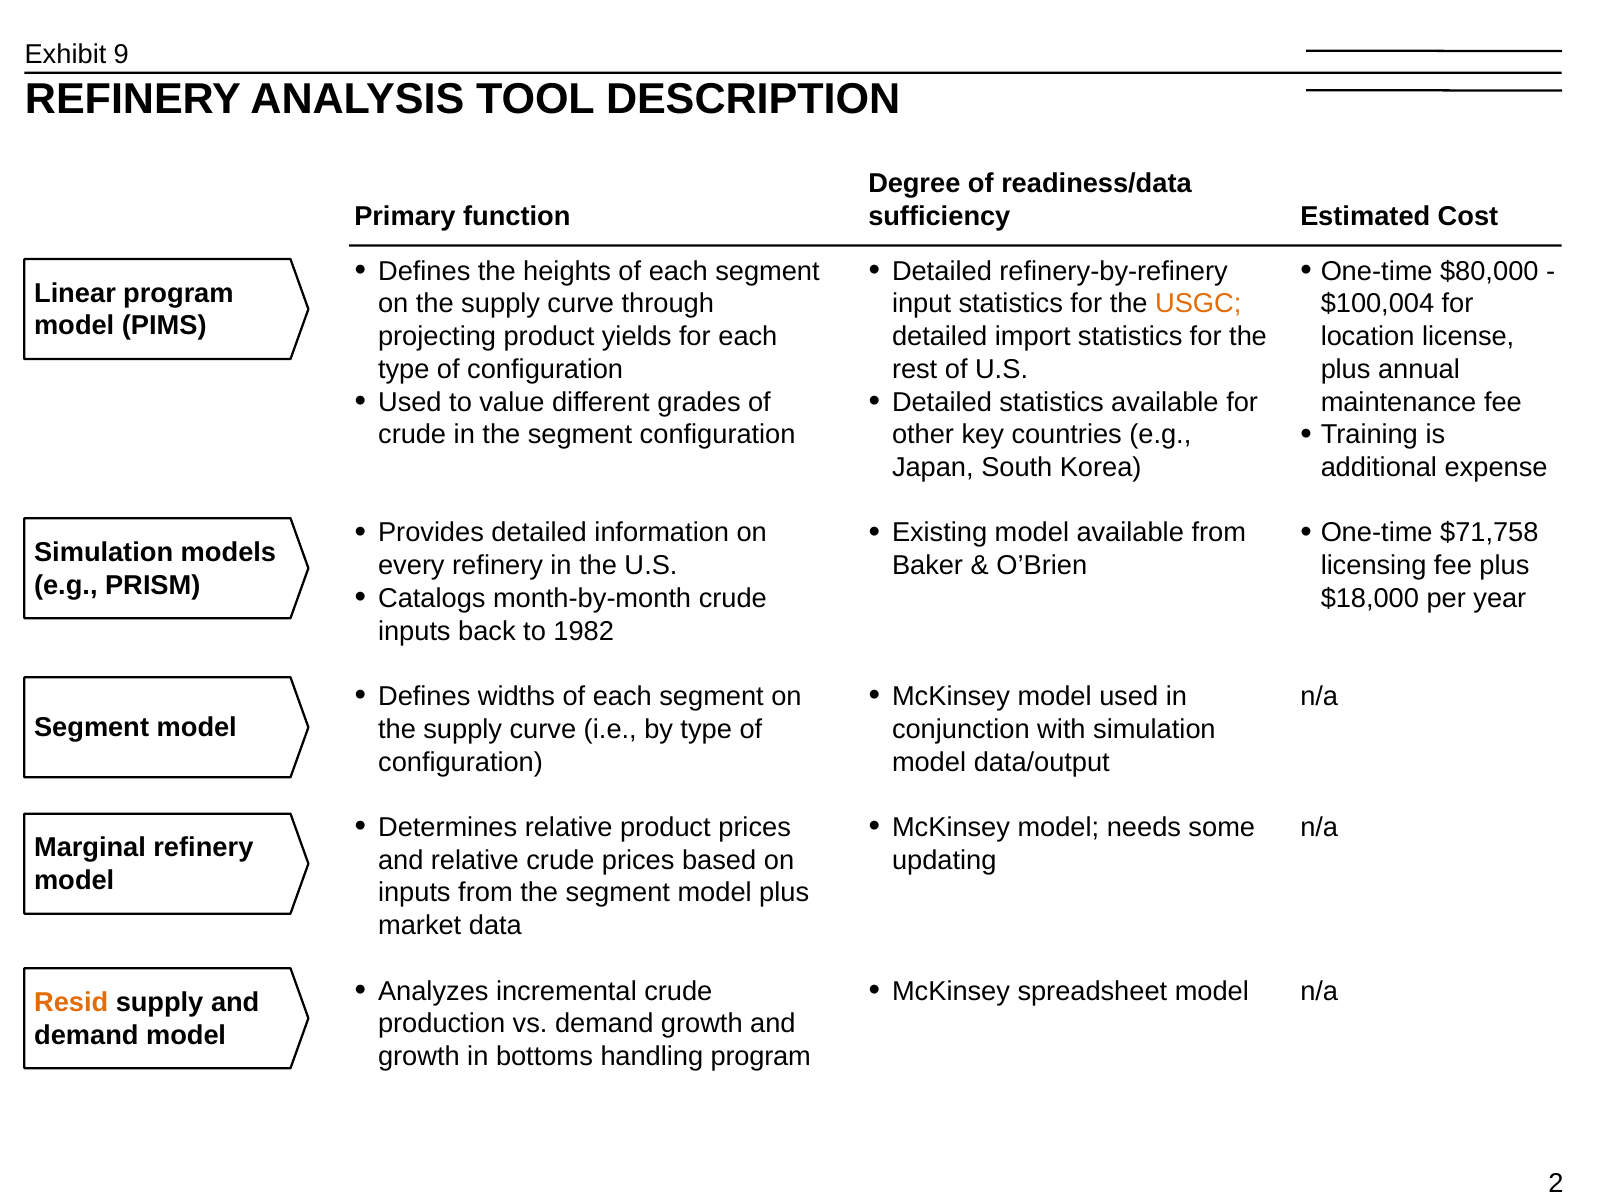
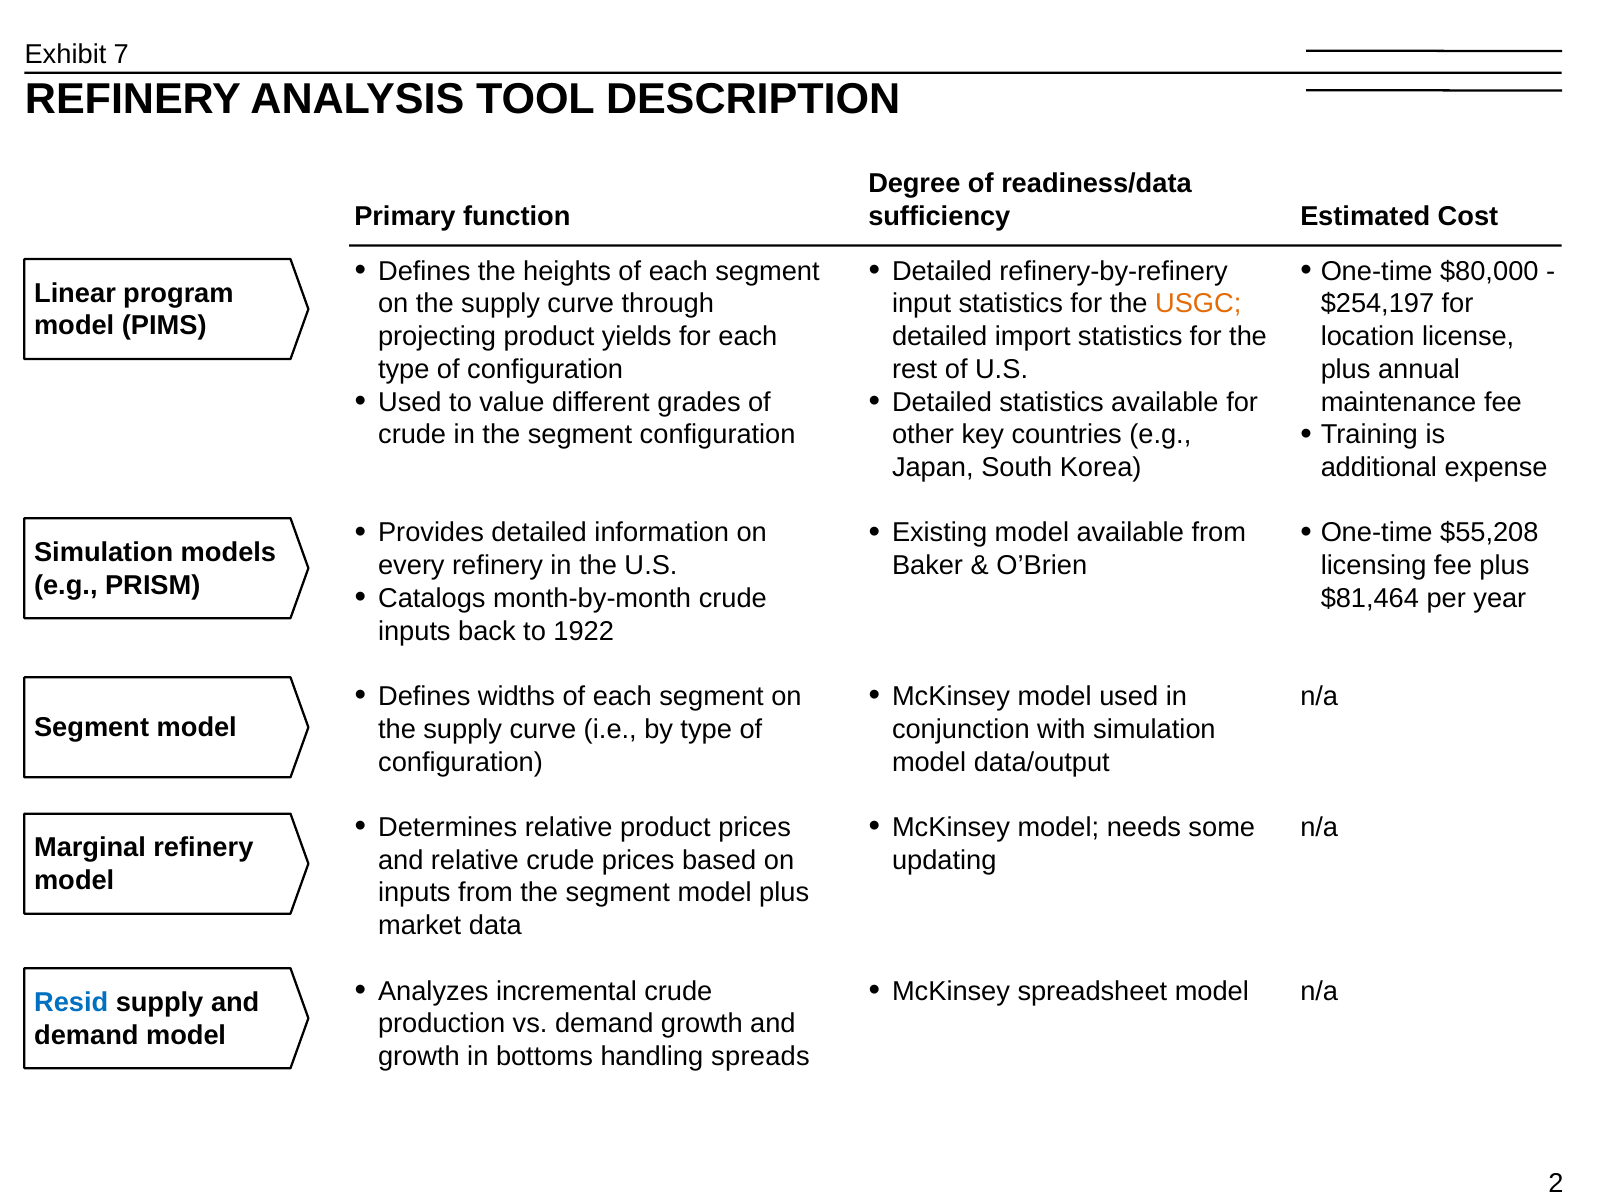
9: 9 -> 7 (121, 55)
$100,004: $100,004 -> $254,197 (1377, 304)
$71,758: $71,758 -> $55,208 (1489, 533)
$18,000: $18,000 -> $81,464 (1370, 598)
1982: 1982 -> 1922 (584, 631)
Resid colour: orange -> blue (71, 1002)
handling program: program -> spreads (761, 1056)
